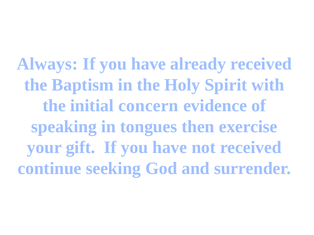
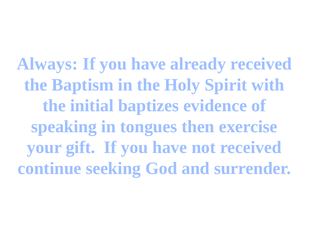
concern: concern -> baptizes (148, 106)
